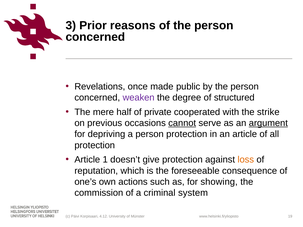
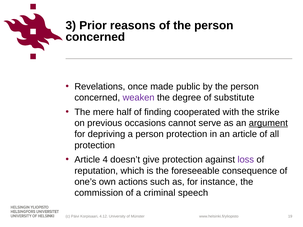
structured: structured -> substitute (234, 98)
private: private -> finding (158, 112)
cannot underline: present -> none (182, 123)
1: 1 -> 4 (105, 160)
loss colour: orange -> purple (246, 160)
showing: showing -> instance (219, 182)
system: system -> speech (193, 193)
